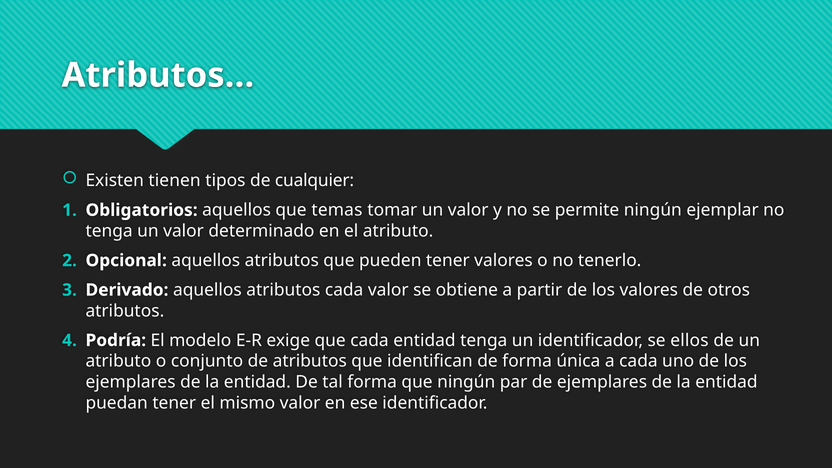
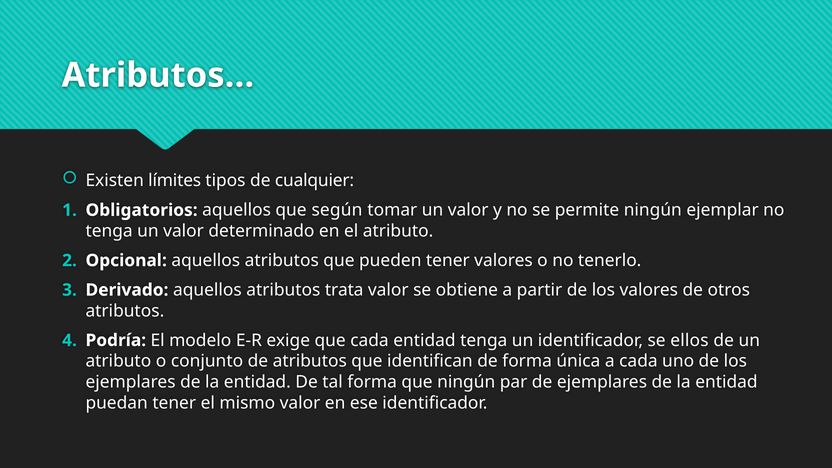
tienen: tienen -> límites (175, 181)
temas: temas -> según (337, 210)
atributos cada: cada -> trata (344, 290)
